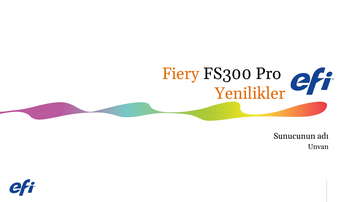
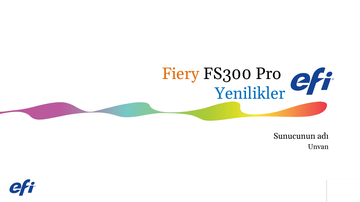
Yenilikler colour: orange -> blue (250, 94)
